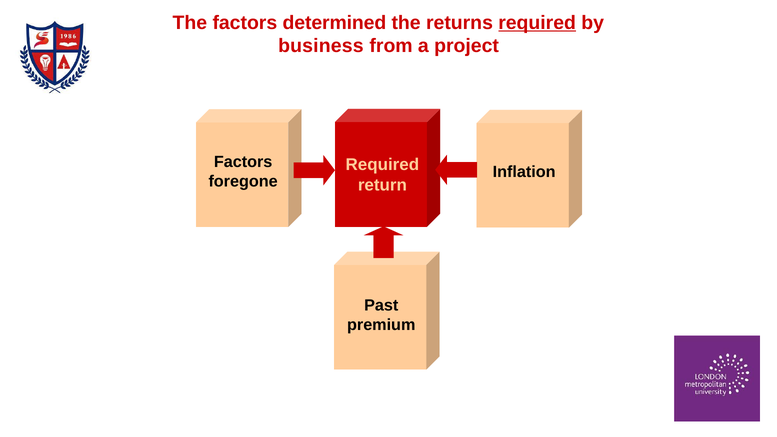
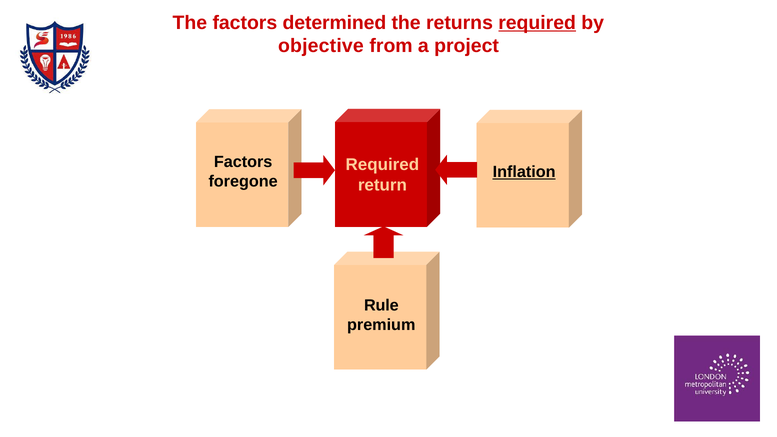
business: business -> objective (321, 46)
Inflation underline: none -> present (524, 172)
Past: Past -> Rule (381, 305)
